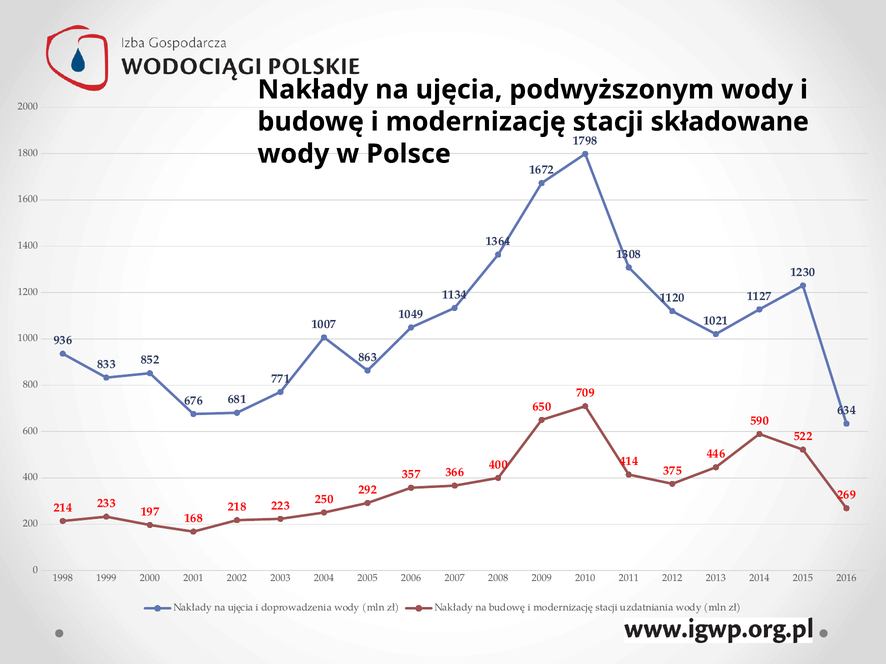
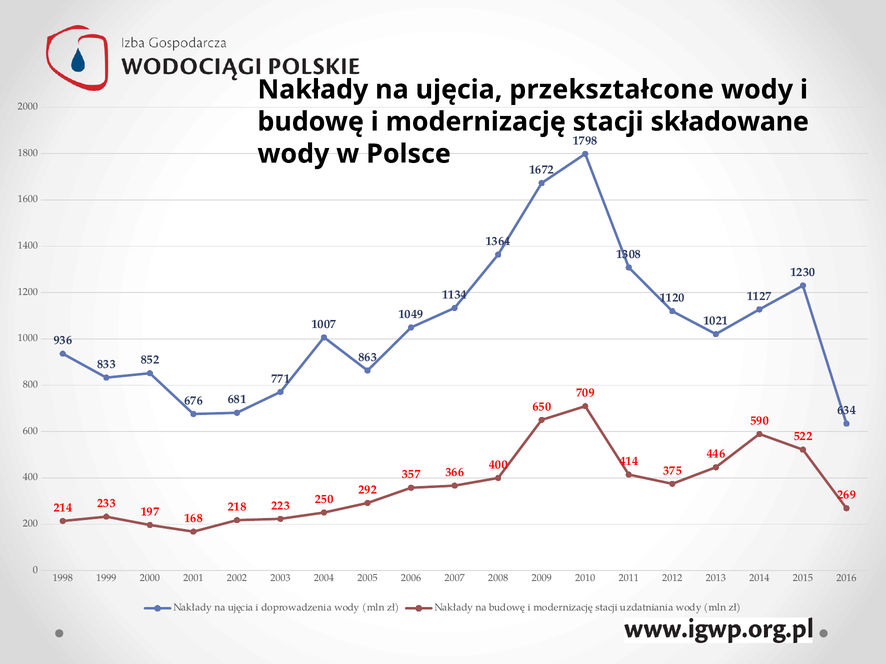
podwyższonym: podwyższonym -> przekształcone (612, 90)
